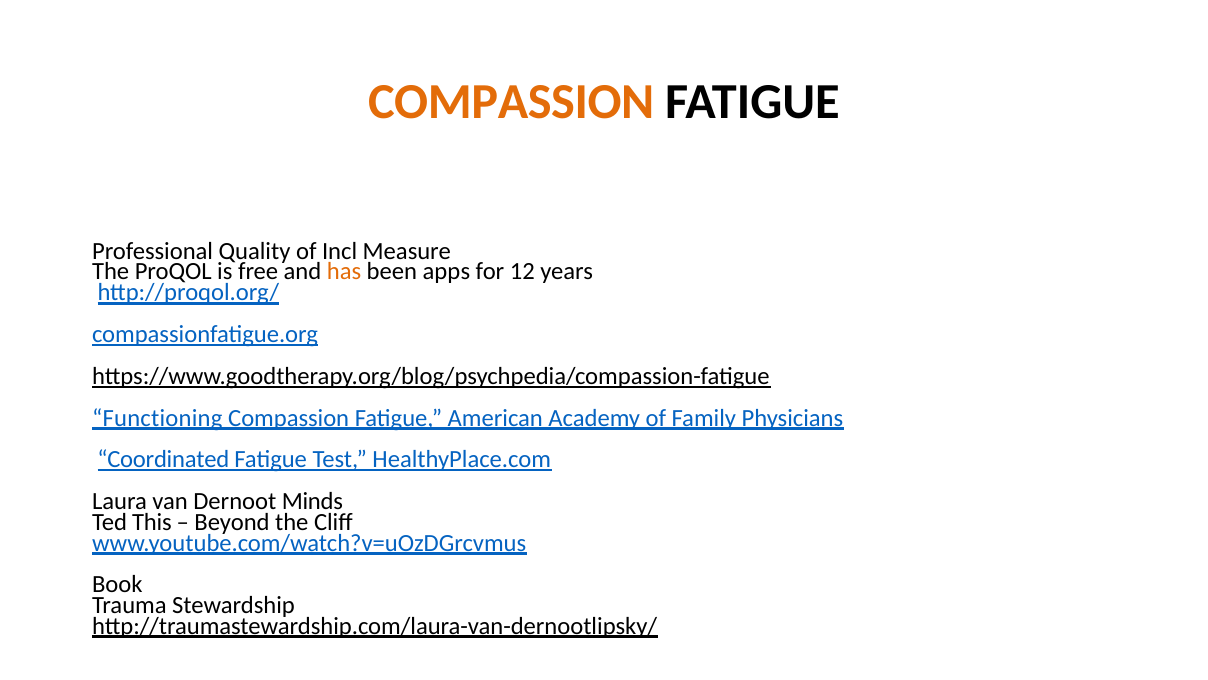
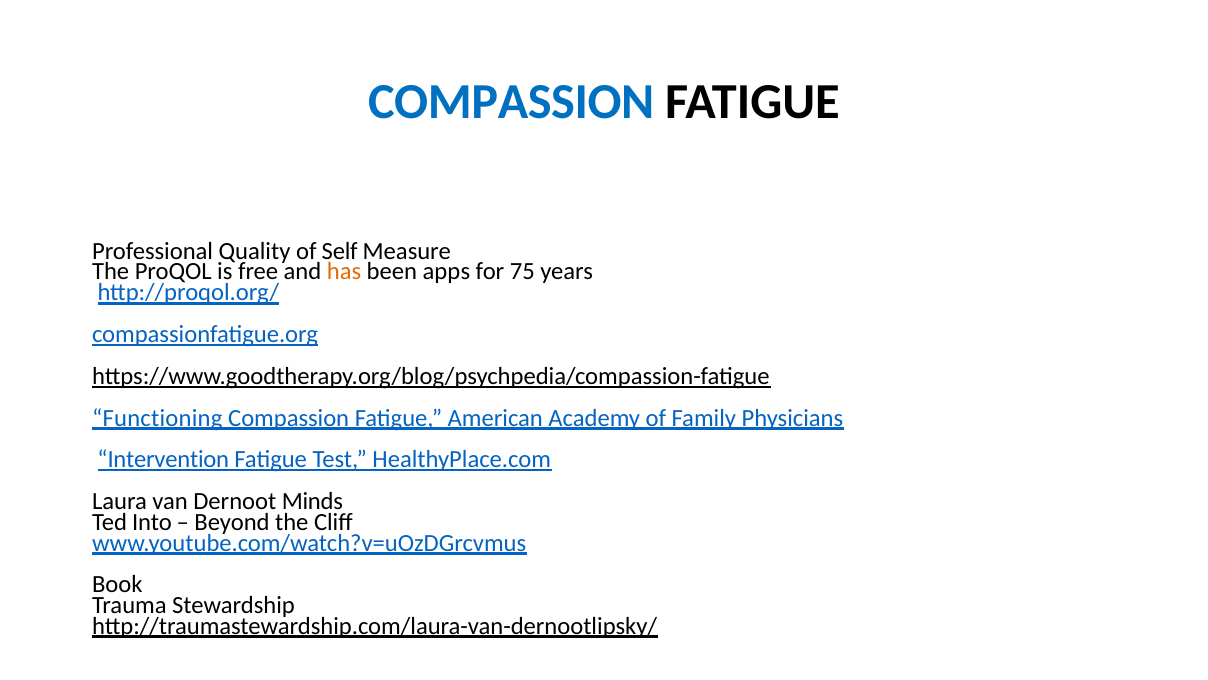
COMPASSION colour: orange -> blue (511, 101)
Incl: Incl -> Self (340, 251)
12: 12 -> 75 (522, 272)
Coordinated: Coordinated -> Intervention (163, 459)
This: This -> Into (152, 522)
